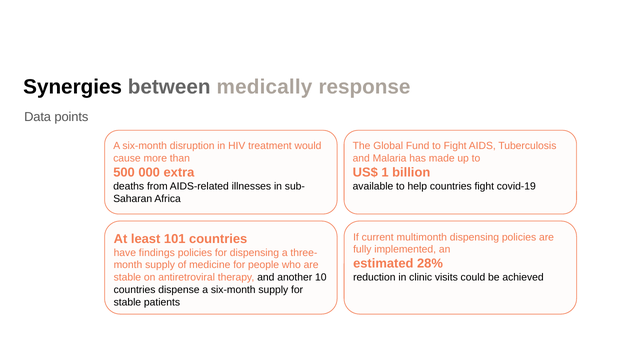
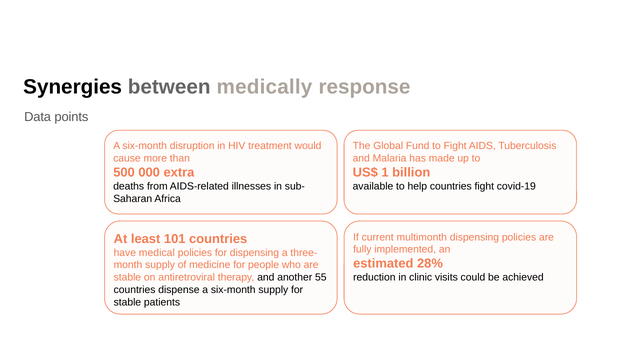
findings: findings -> medical (157, 252)
10: 10 -> 55 (321, 277)
